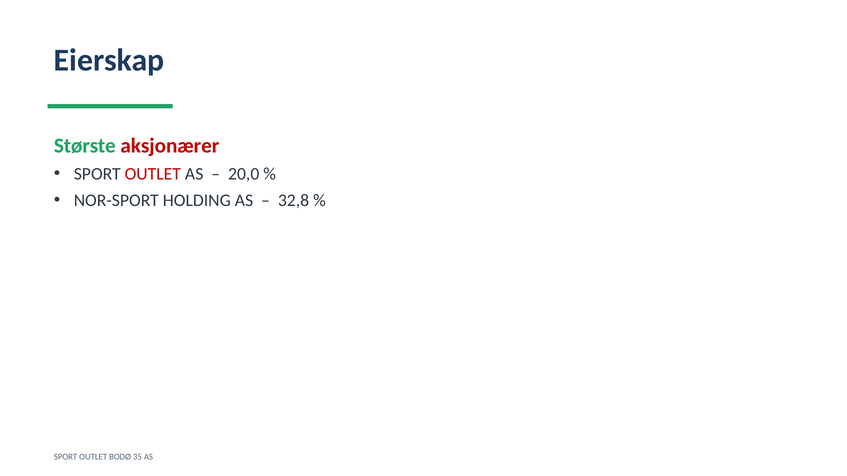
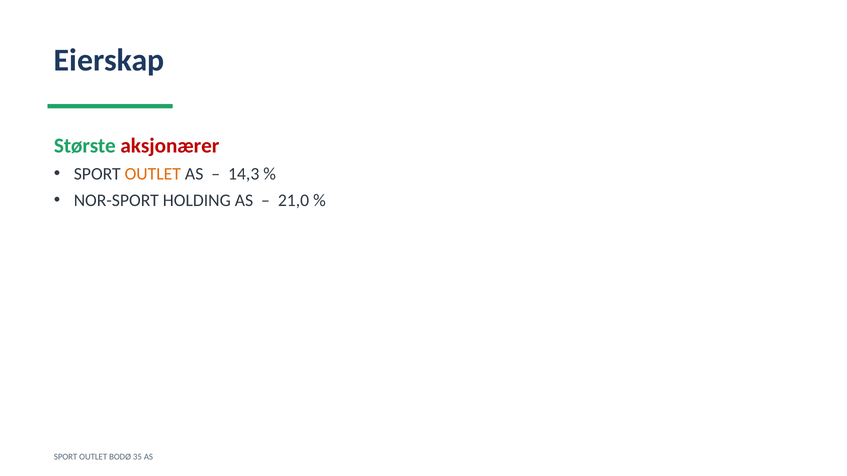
OUTLET colour: red -> orange (153, 174)
20,0: 20,0 -> 14,3 (244, 174)
32,8: 32,8 -> 21,0 (293, 201)
